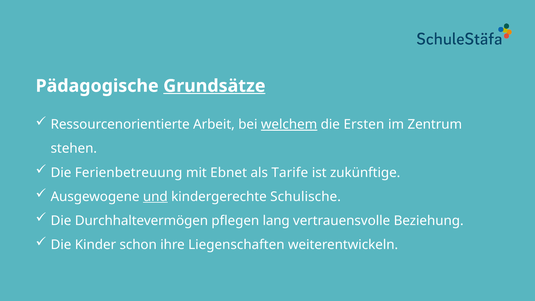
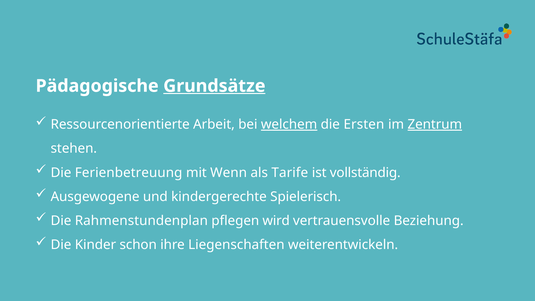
Zentrum underline: none -> present (435, 124)
Ebnet: Ebnet -> Wenn (229, 173)
zukünftige: zukünftige -> vollständig (365, 173)
und underline: present -> none (155, 197)
Schulische: Schulische -> Spielerisch (306, 197)
Durchhaltevermögen: Durchhaltevermögen -> Rahmenstundenplan (141, 221)
lang: lang -> wird (276, 221)
